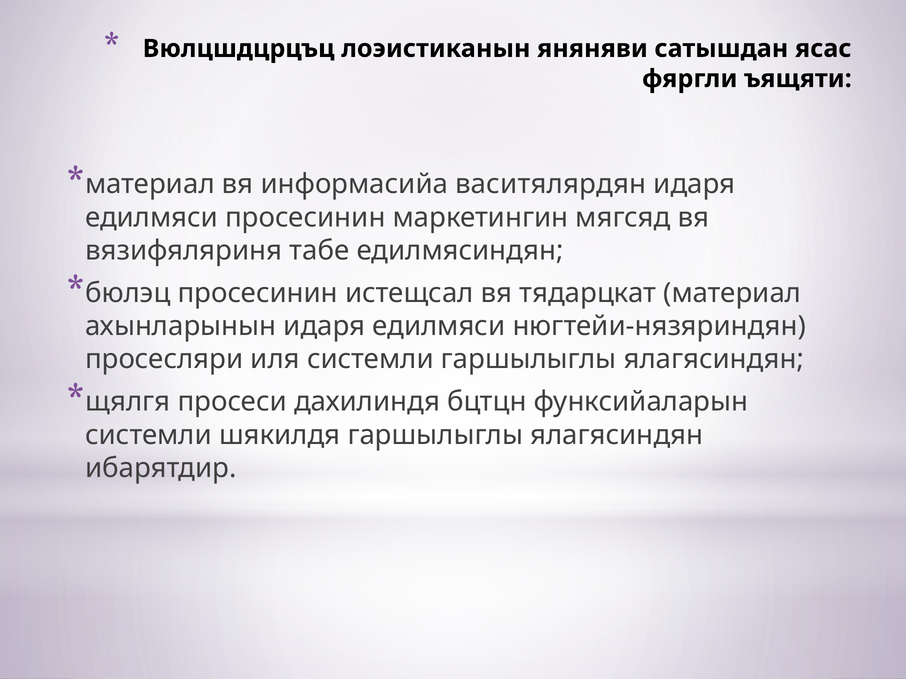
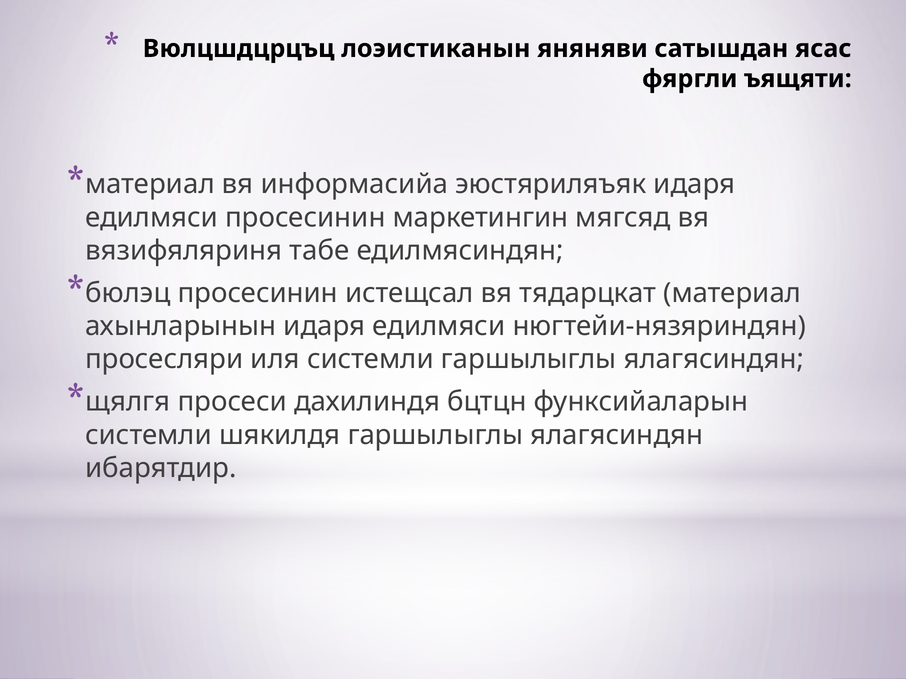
васитялярдян: васитялярдян -> эюстяриляъяк (551, 184)
